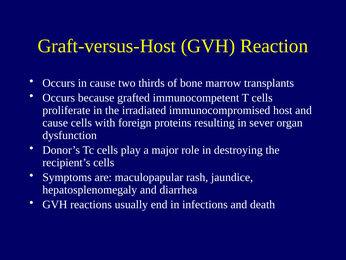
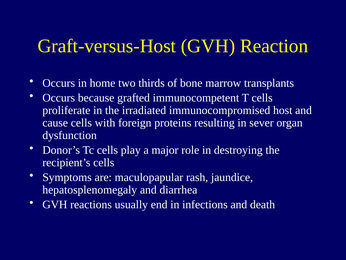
in cause: cause -> home (103, 83)
